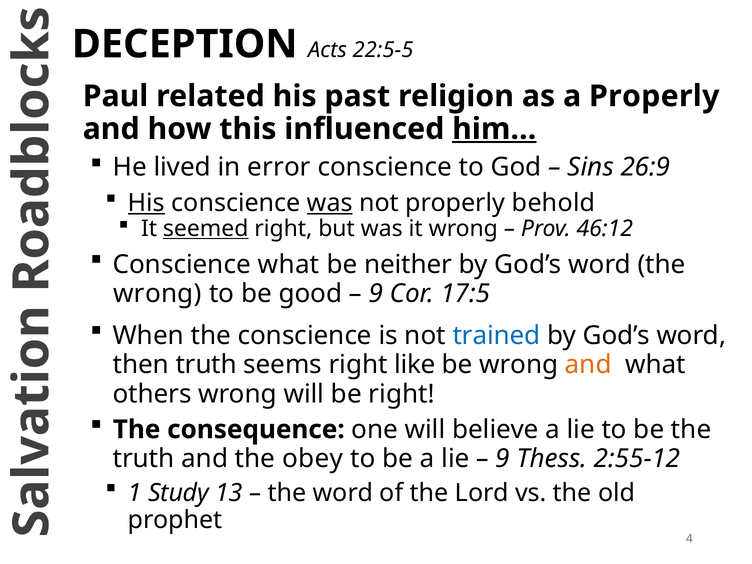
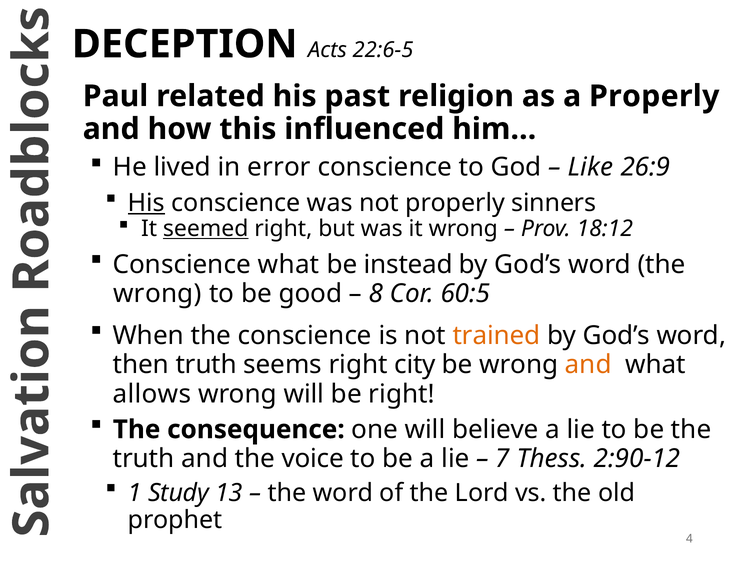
22:5-5: 22:5-5 -> 22:6-5 (383, 50)
him… underline: present -> none (494, 129)
Sins: Sins -> Like (591, 167)
was underline: present -> none (330, 203)
behold: behold -> sinners (554, 203)
46:12: 46:12 -> 18:12 (605, 229)
neither: neither -> instead (408, 264)
9: 9 -> 8 (376, 294)
17:5: 17:5 -> 60:5 (465, 294)
trained colour: blue -> orange (496, 335)
like: like -> city (415, 365)
others: others -> allows (152, 394)
obey: obey -> voice (313, 459)
9: 9 -> 7 (503, 459)
2:55-12: 2:55-12 -> 2:90-12 (637, 459)
